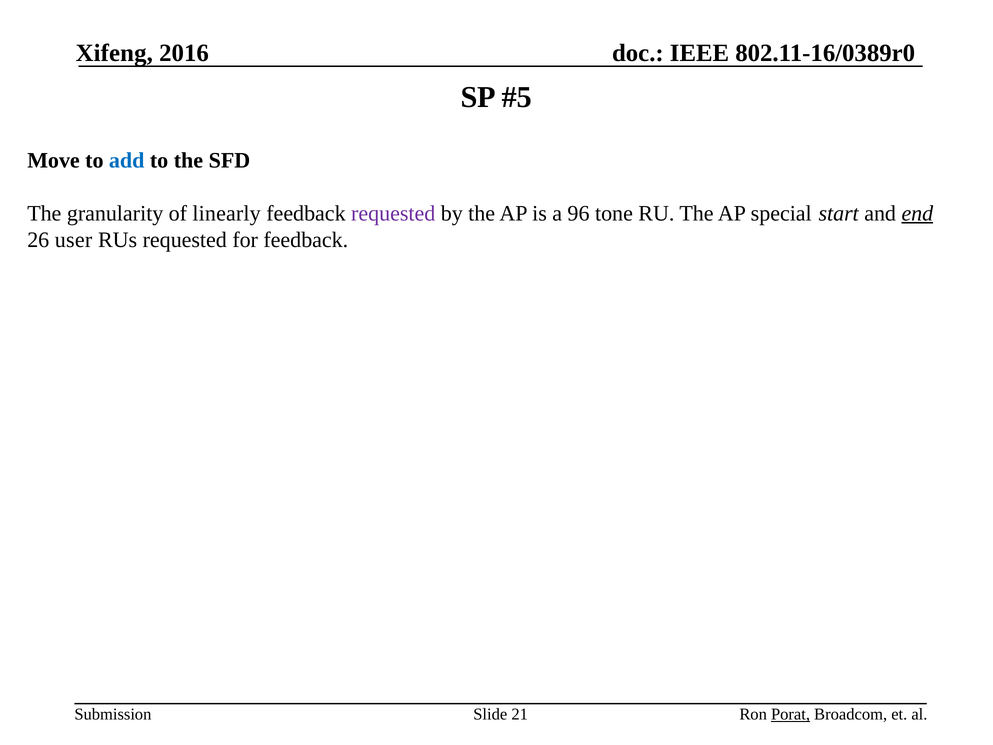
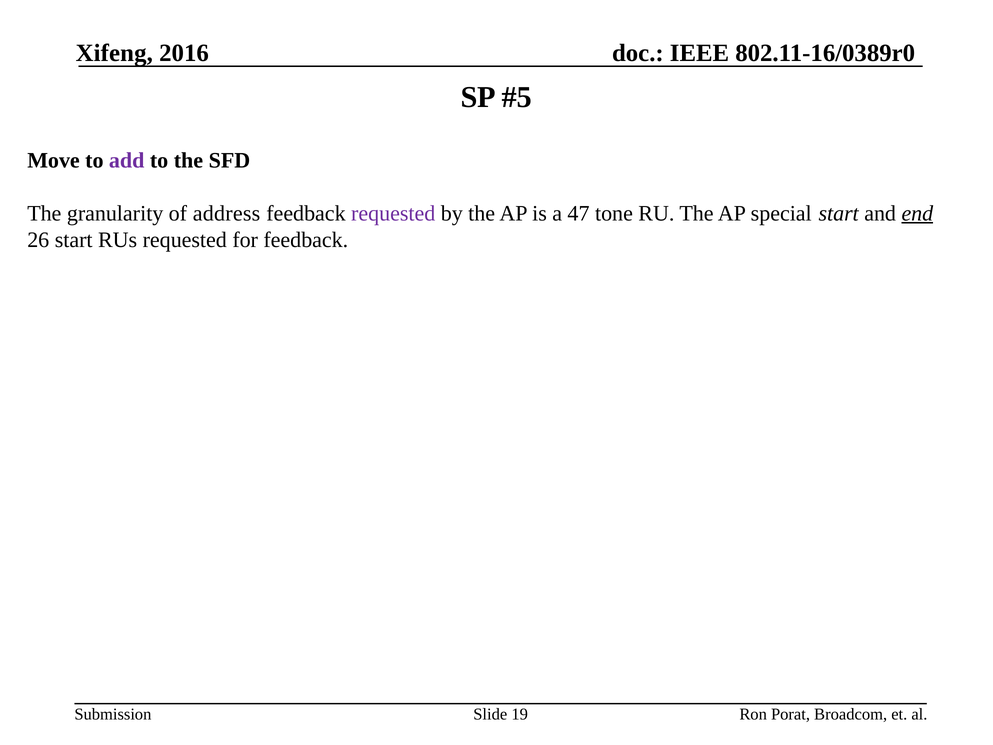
add colour: blue -> purple (127, 160)
linearly: linearly -> address (227, 213)
96: 96 -> 47 (579, 213)
26 user: user -> start (74, 240)
21: 21 -> 19 (520, 714)
Porat underline: present -> none (791, 714)
